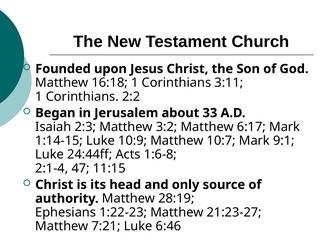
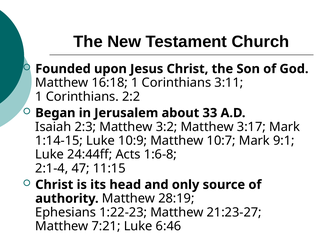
6:17: 6:17 -> 3:17 (251, 127)
